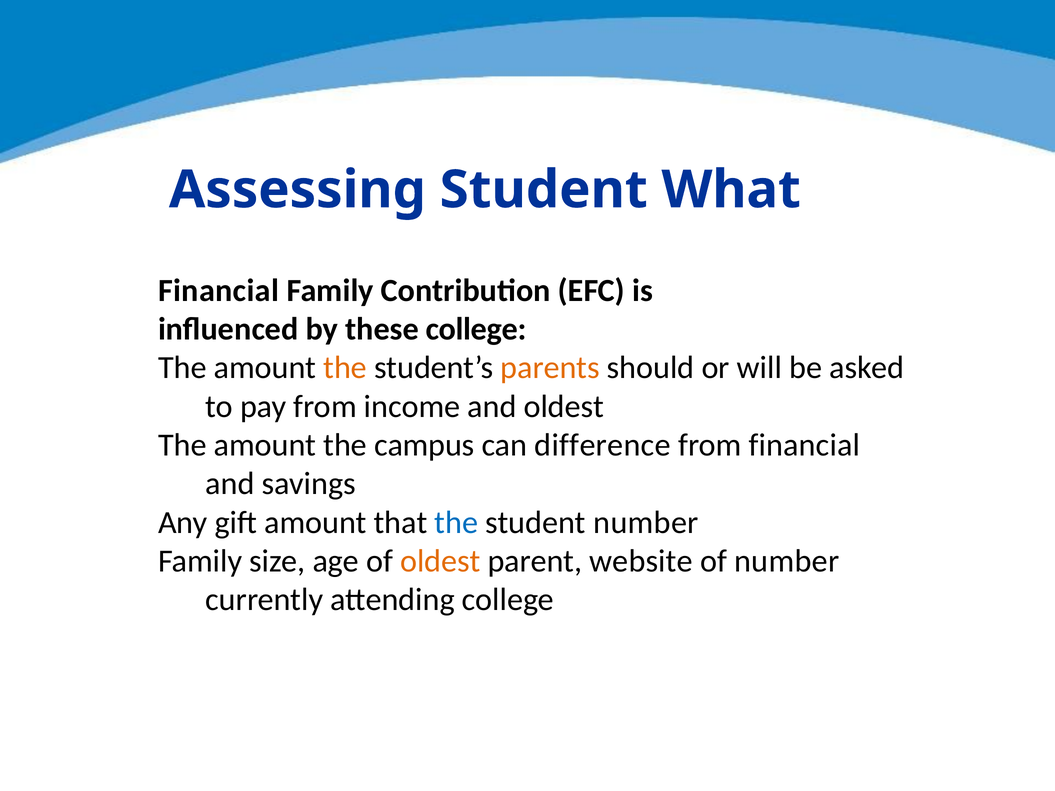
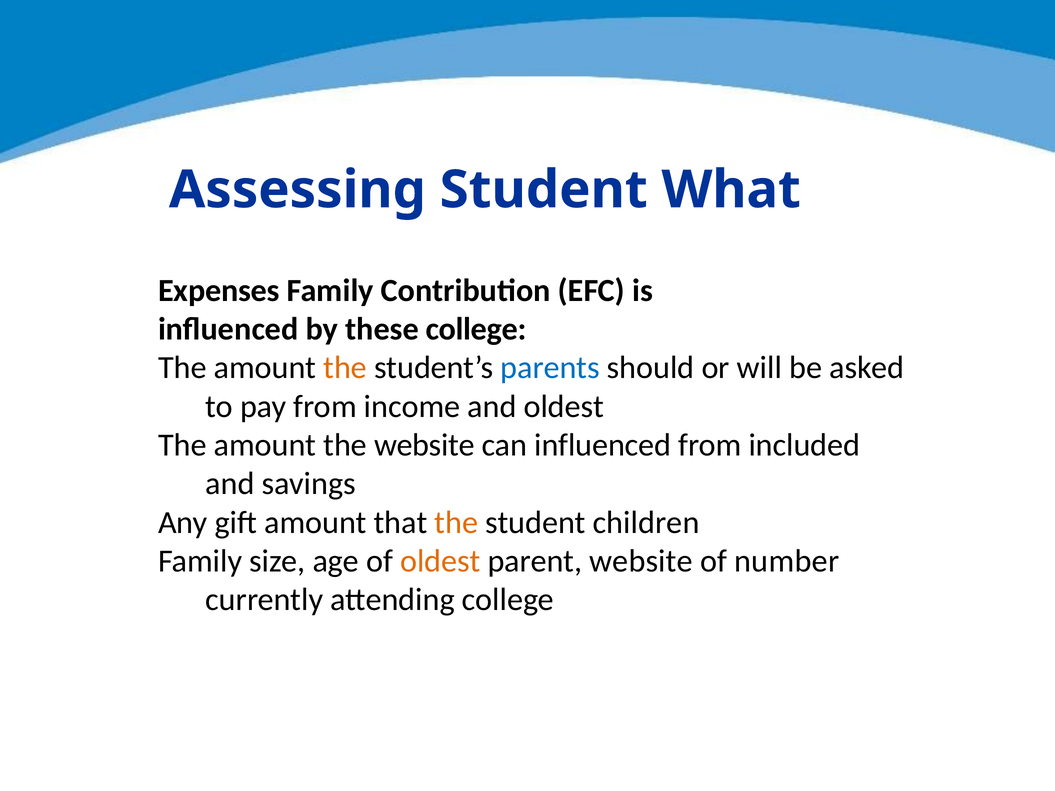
Financial: Financial -> Expenses (219, 291)
parents colour: orange -> blue (550, 368)
the campus: campus -> website (424, 445)
can difference: difference -> influenced (603, 445)
from financial: financial -> included (804, 445)
the colour: blue -> orange (456, 523)
student number: number -> children (646, 523)
